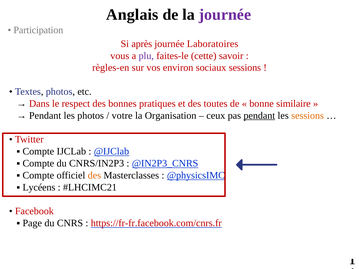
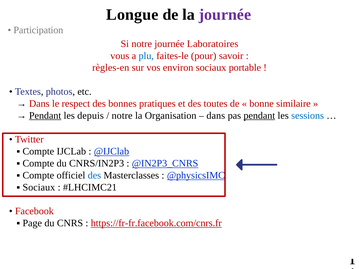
Anglais: Anglais -> Longue (132, 15)
Si après: après -> notre (142, 44)
plu colour: purple -> blue (146, 56)
faites-le cette: cette -> pour (204, 56)
sociaux sessions: sessions -> portable (245, 68)
Pendant underline: none -> present (45, 116)
les photos: photos -> depuis (91, 116)
votre: votre -> notre (122, 116)
ceux: ceux -> dans (216, 116)
sessions colour: orange -> blue (308, 116)
des colour: orange -> blue (94, 175)
Lycéens: Lycéens -> Sociaux (39, 187)
